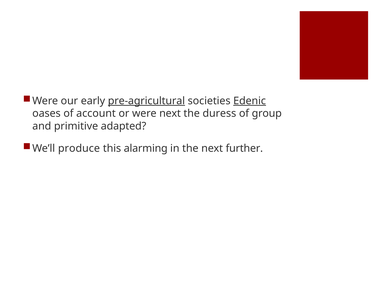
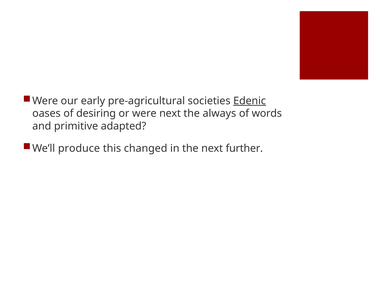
pre-agricultural underline: present -> none (146, 101)
account: account -> desiring (96, 113)
duress: duress -> always (219, 113)
group: group -> words (267, 113)
alarming: alarming -> changed (146, 148)
